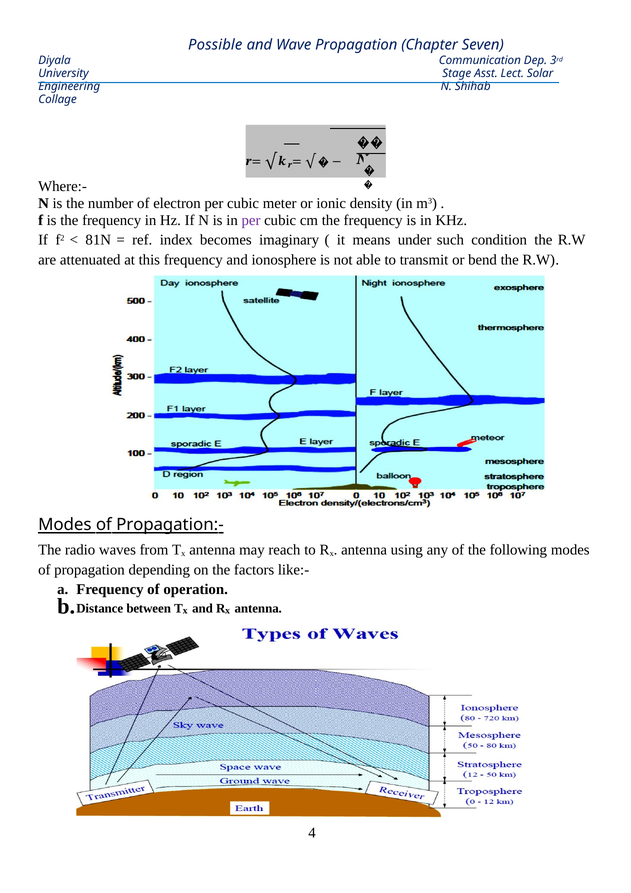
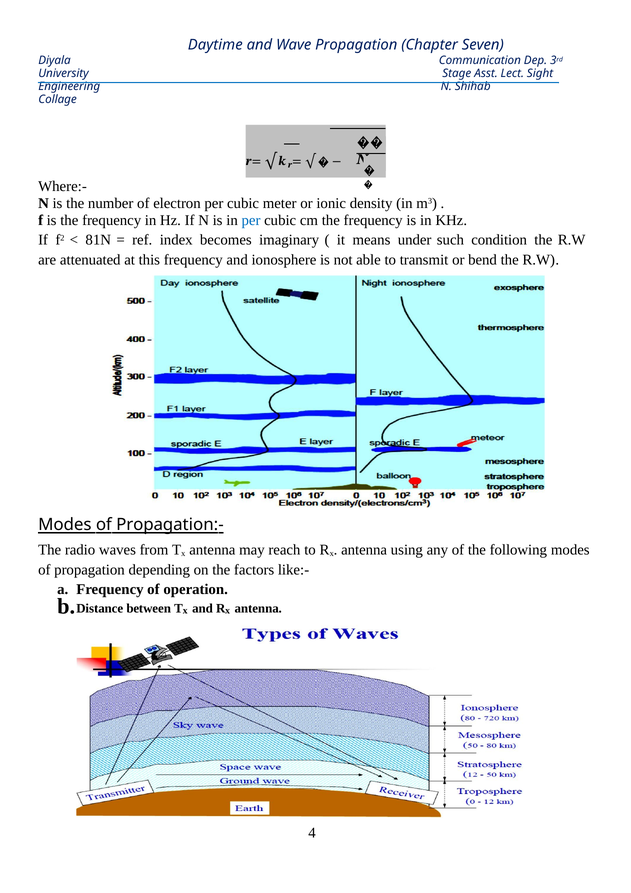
Possible: Possible -> Daytime (215, 45)
Solar: Solar -> Sight (540, 73)
per colour: purple -> blue (251, 220)
